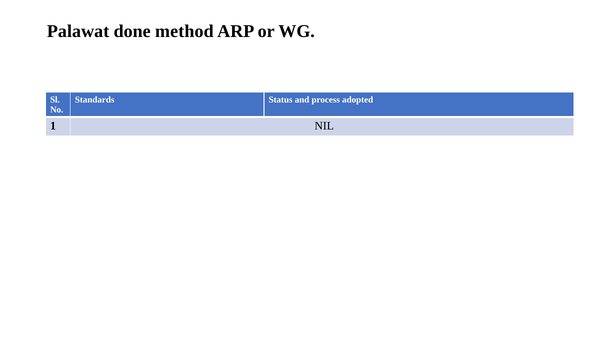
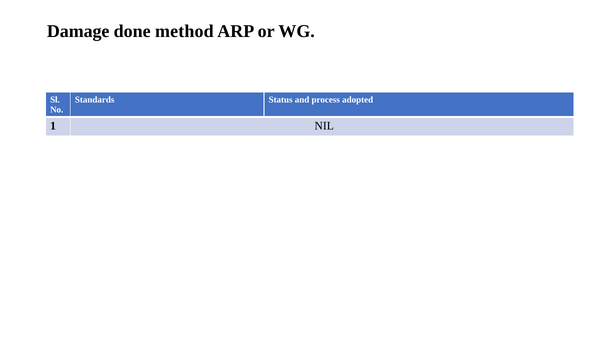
Palawat: Palawat -> Damage (78, 32)
